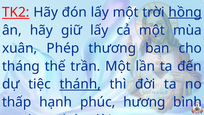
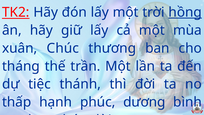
Phép: Phép -> Chúc (63, 48)
thánh underline: present -> none (80, 84)
hương: hương -> dương (144, 102)
